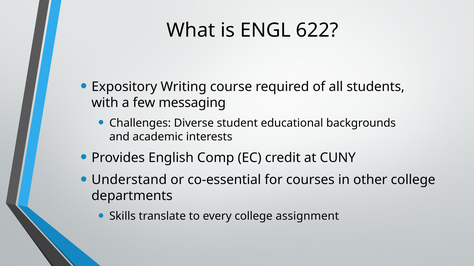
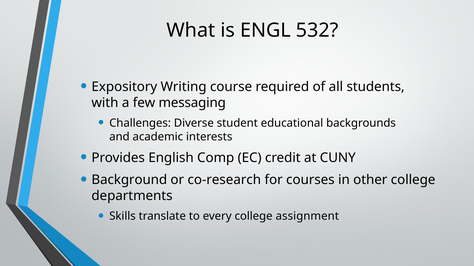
622: 622 -> 532 (317, 30)
Understand: Understand -> Background (129, 180)
co-essential: co-essential -> co-research (224, 180)
